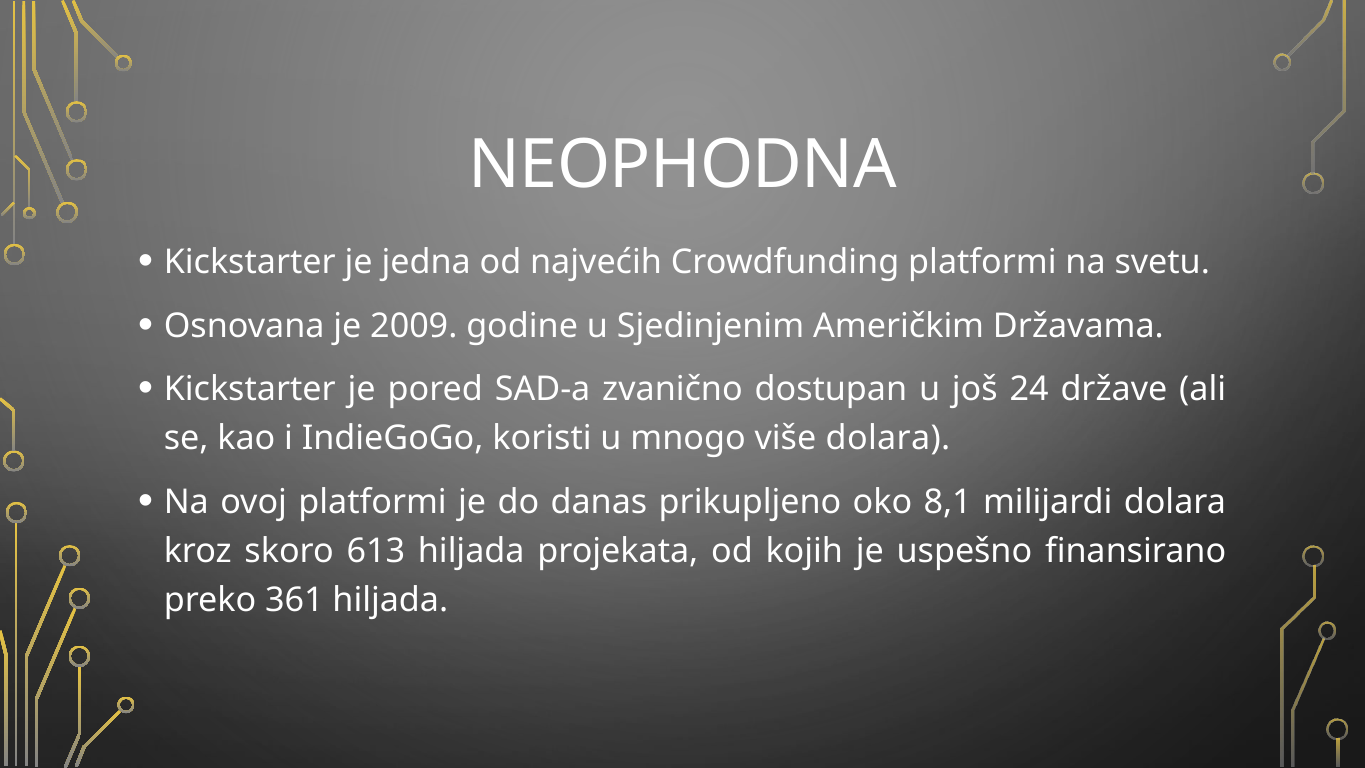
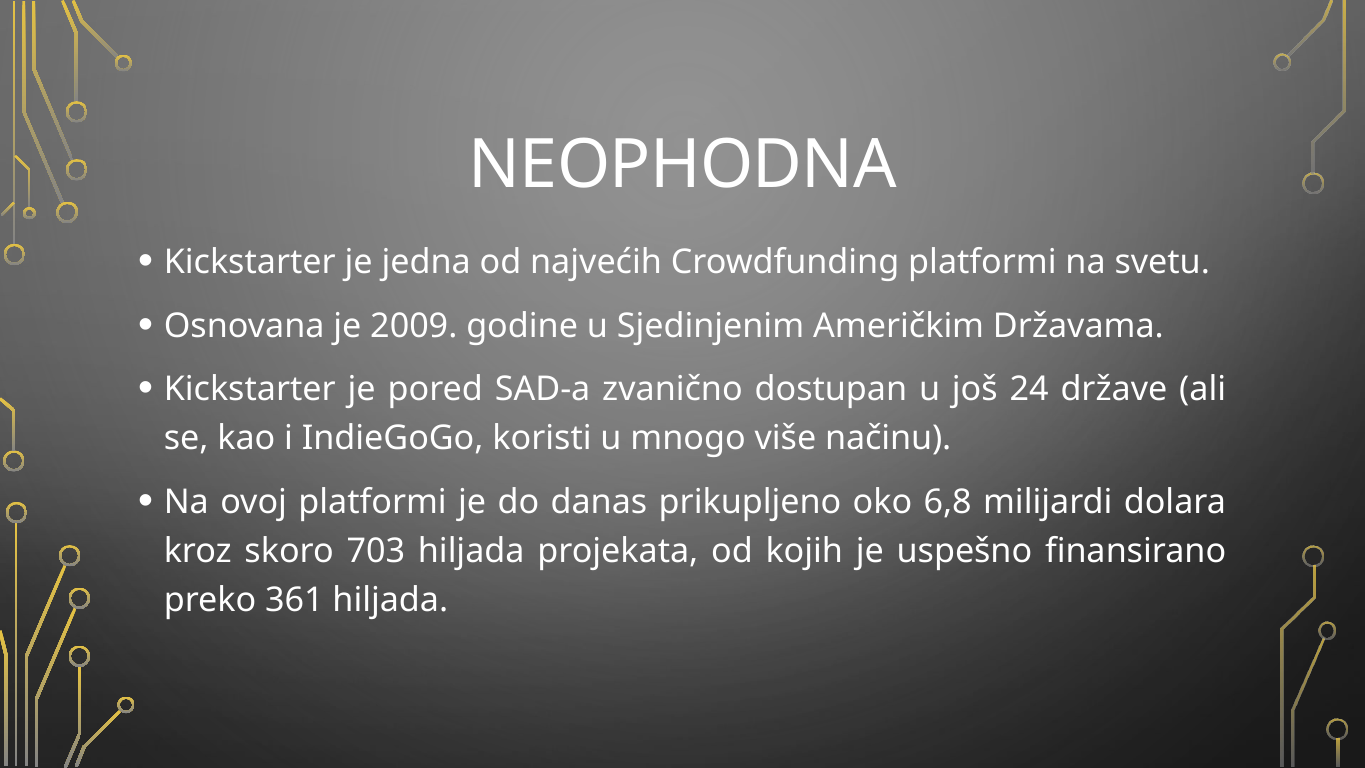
više dolara: dolara -> načinu (888, 438)
8,1: 8,1 -> 6,8 (948, 502)
613: 613 -> 703 (376, 551)
